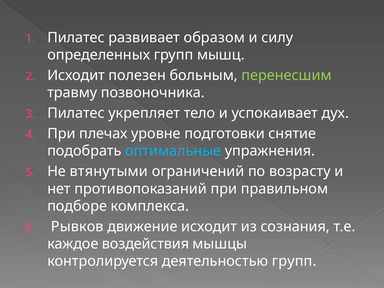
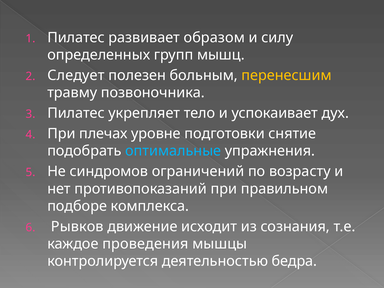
Исходит: Исходит -> Следует (76, 75)
перенесшим colour: light green -> yellow (287, 75)
втянутыми: втянутыми -> синдромов (109, 171)
воздействия: воздействия -> проведения (145, 244)
деятельностью групп: групп -> бедра (294, 261)
